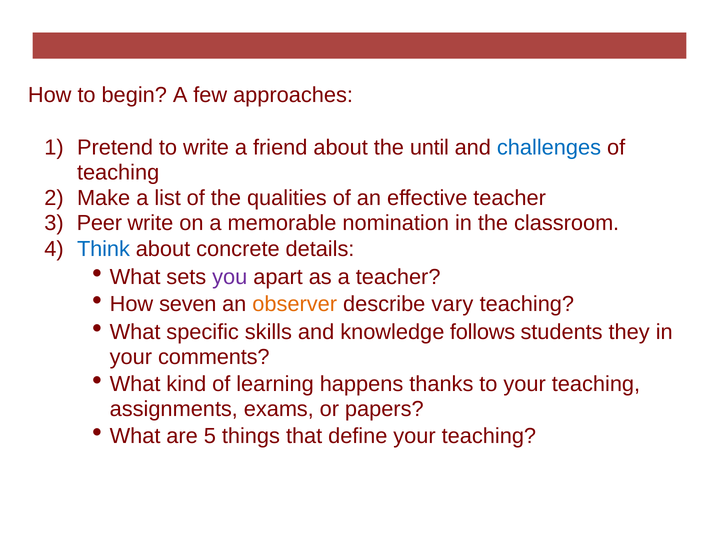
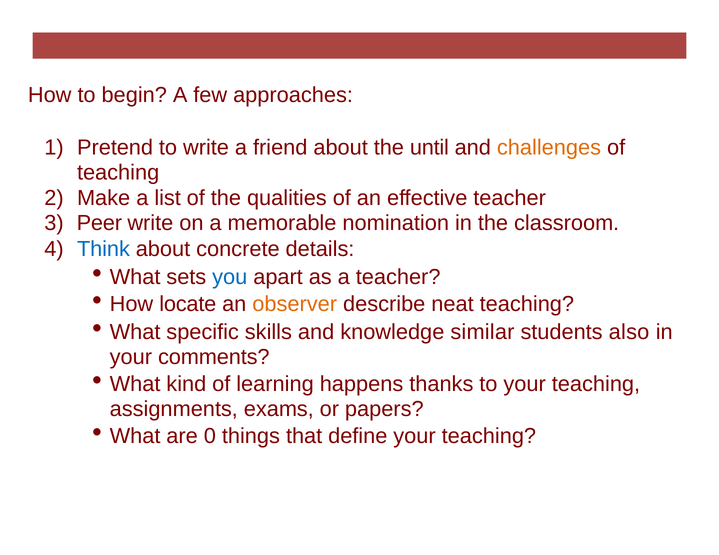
challenges colour: blue -> orange (549, 148)
you colour: purple -> blue (230, 277)
seven: seven -> locate (188, 304)
vary: vary -> neat (453, 304)
follows: follows -> similar (482, 332)
they: they -> also (629, 332)
5: 5 -> 0 (210, 437)
